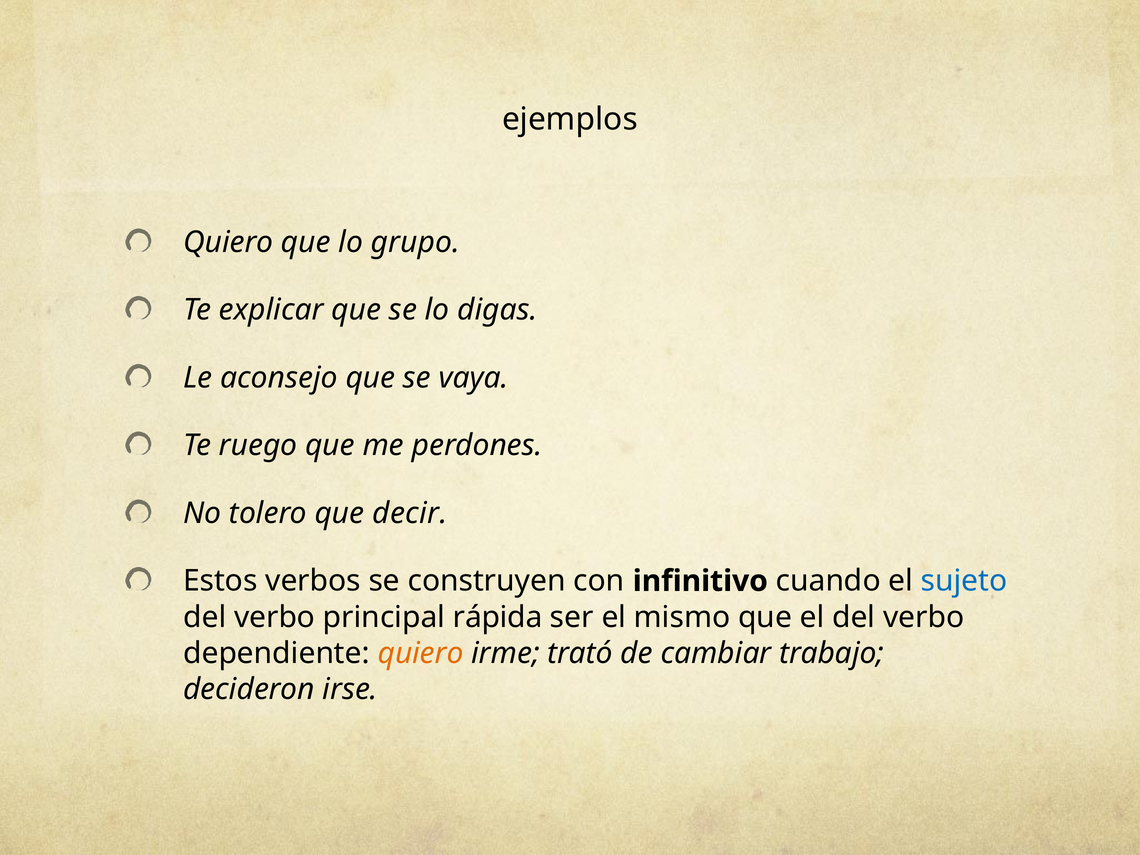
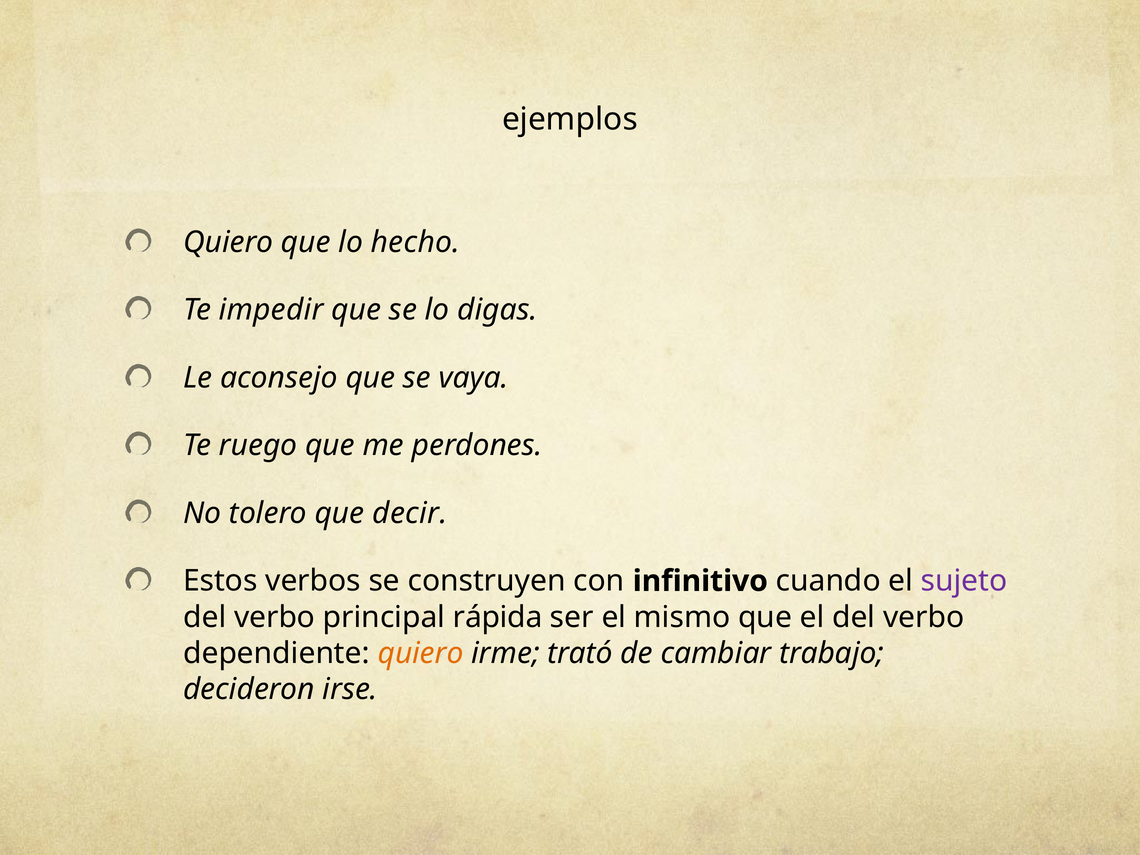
grupo: grupo -> hecho (415, 242)
explicar: explicar -> impedir (271, 310)
sujeto colour: blue -> purple (964, 581)
